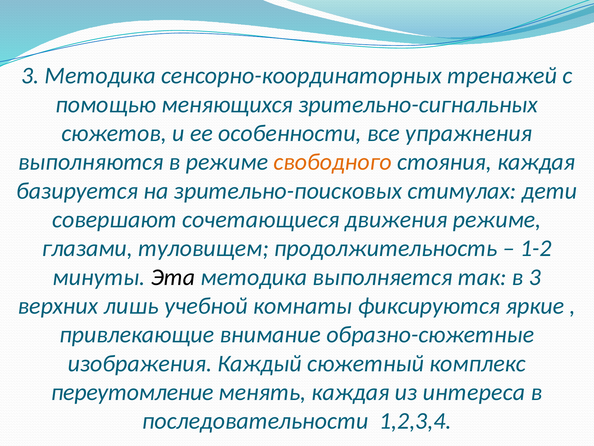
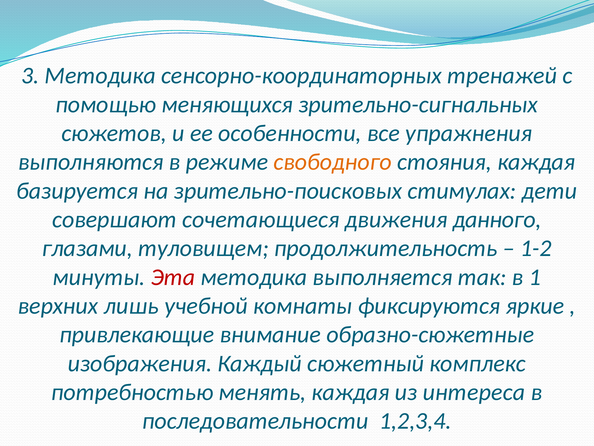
движения режиме: режиме -> данного (497, 219)
Эта colour: black -> red (173, 277)
в 3: 3 -> 1 (535, 277)
переутомление: переутомление -> потребностью (132, 392)
